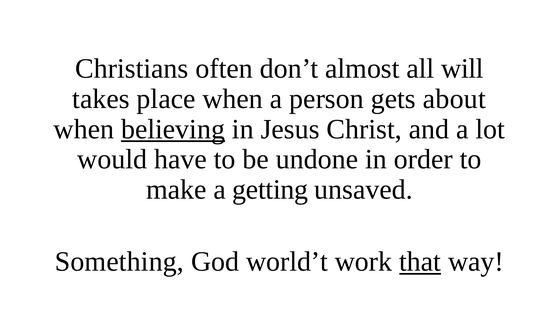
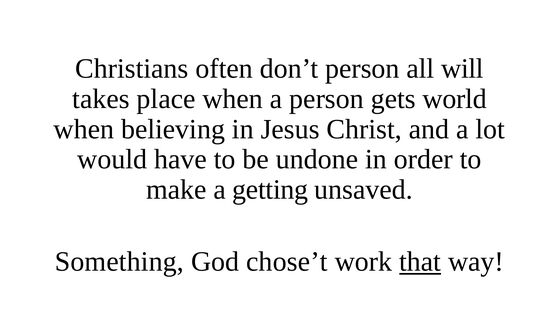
don’t almost: almost -> person (362, 69)
about: about -> world (455, 99)
believing underline: present -> none (173, 129)
world’t: world’t -> chose’t (287, 261)
